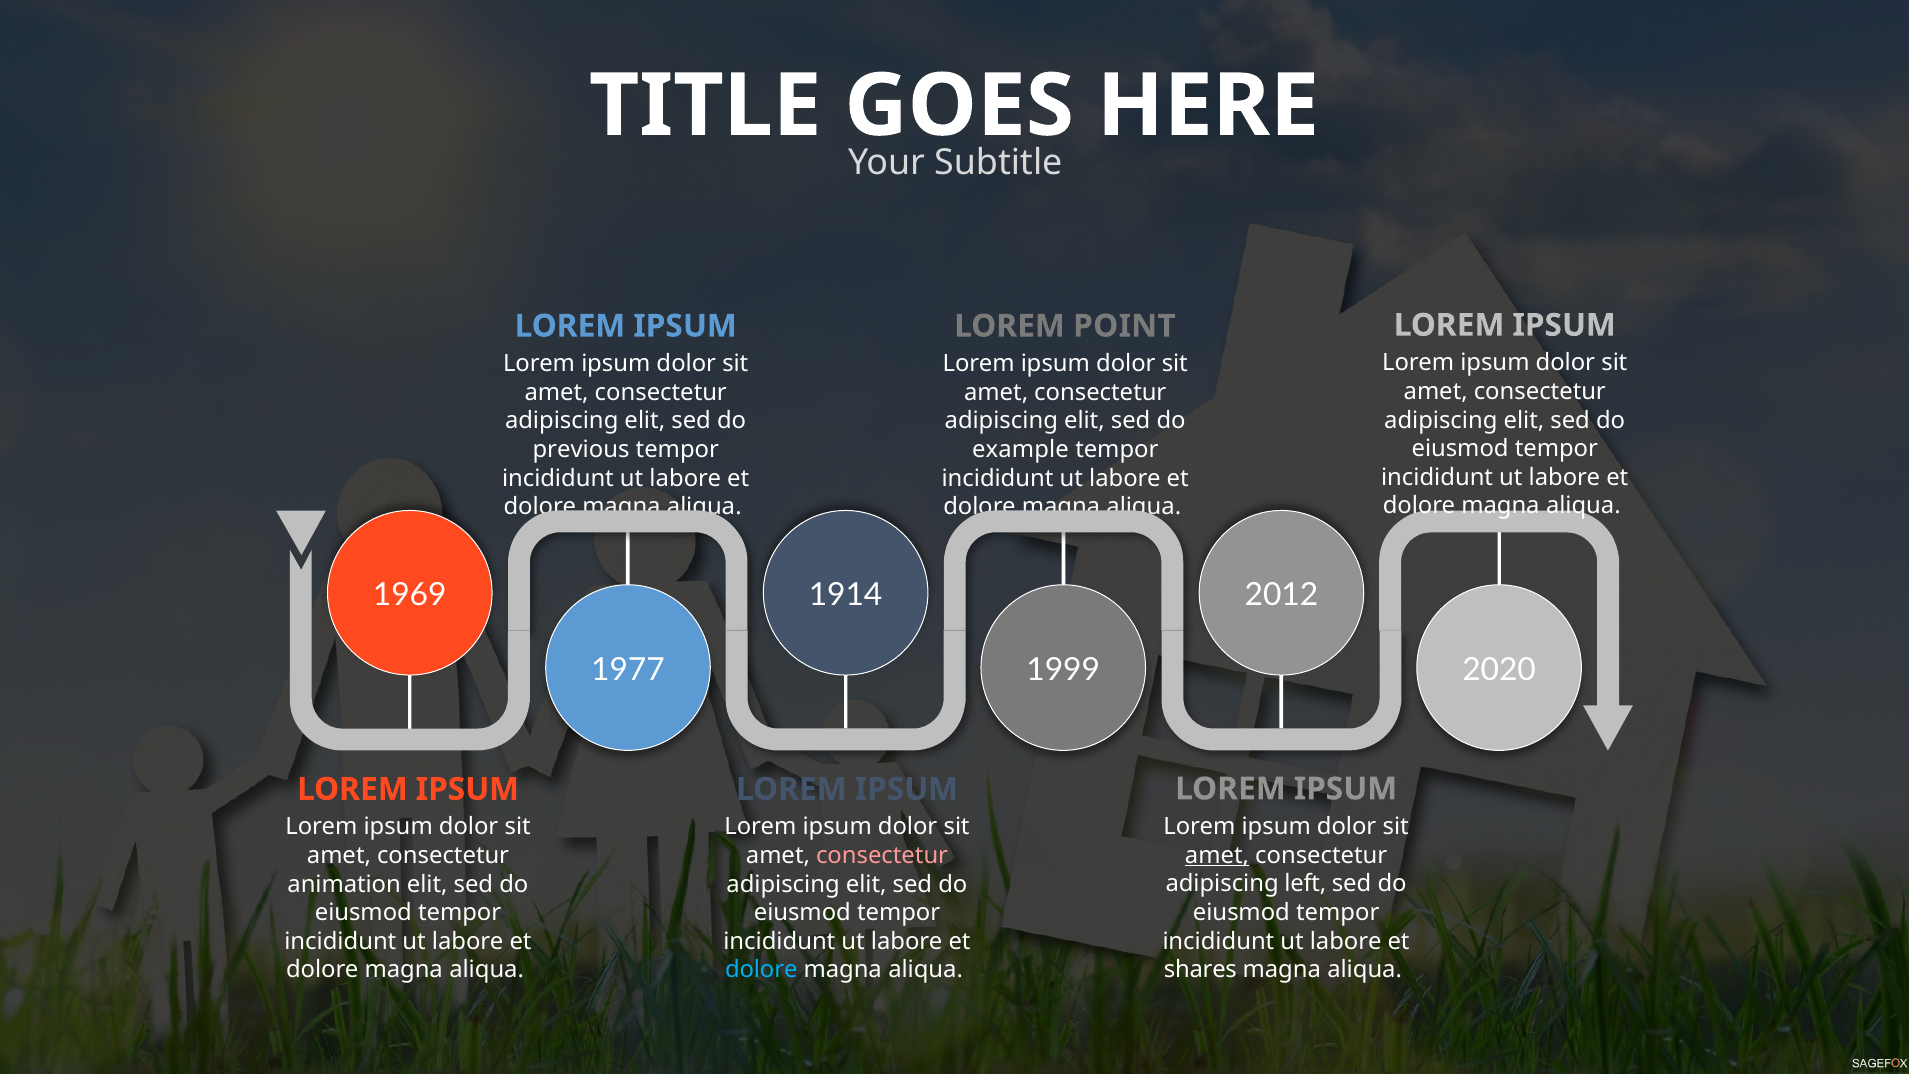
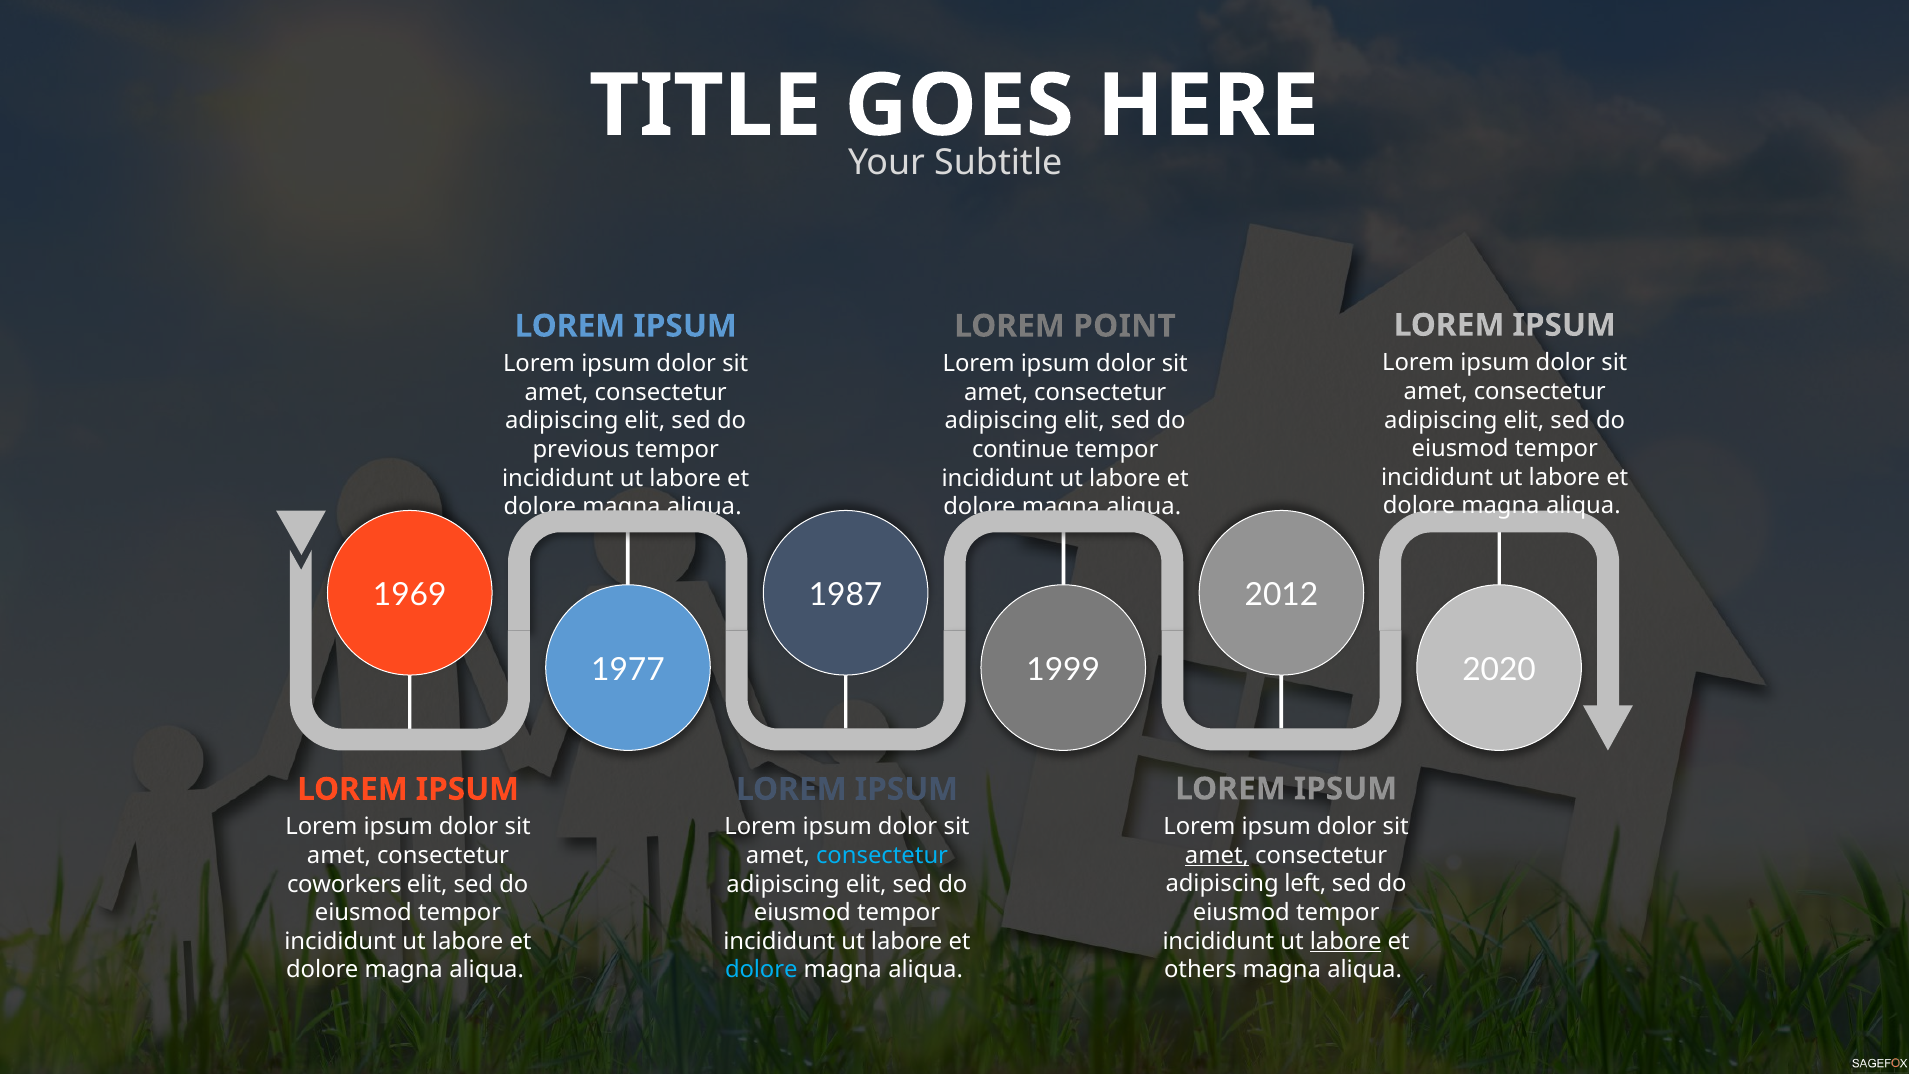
example: example -> continue (1021, 449)
1914: 1914 -> 1987 (846, 595)
consectetur colour: pink -> light blue (882, 855)
animation: animation -> coworkers (344, 884)
labore underline: none -> present (1346, 941)
shares: shares -> others (1200, 970)
